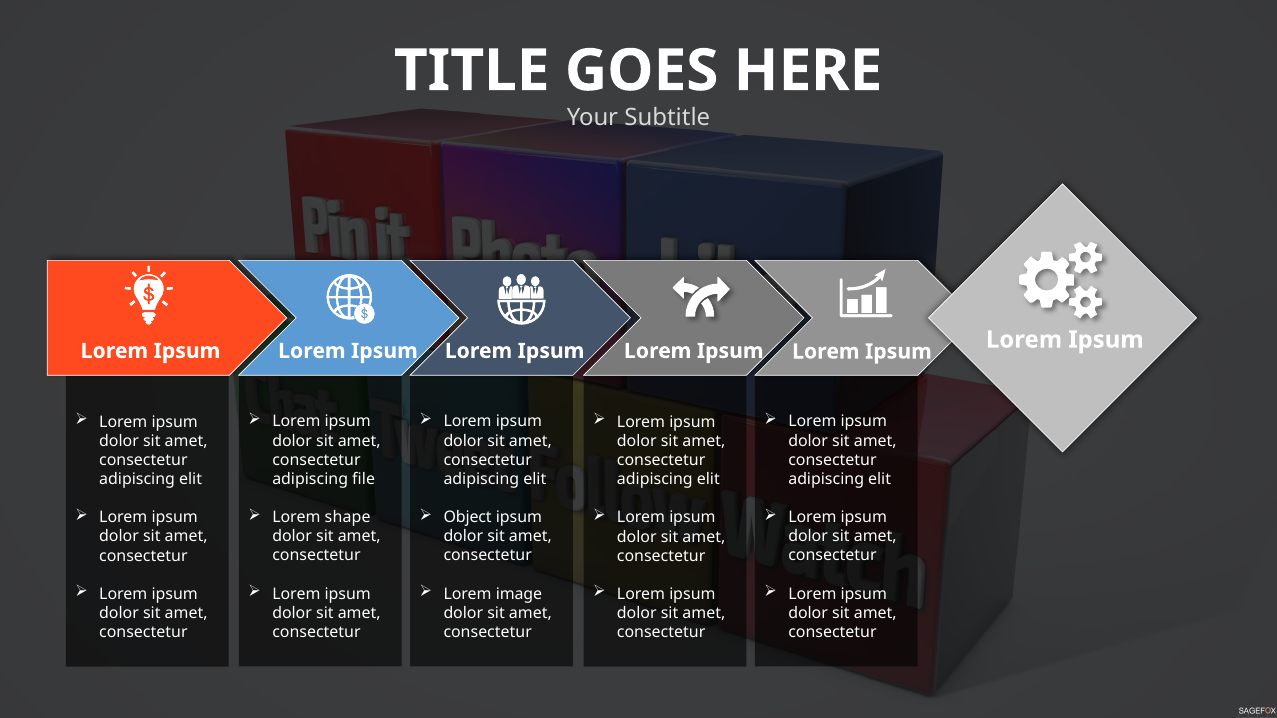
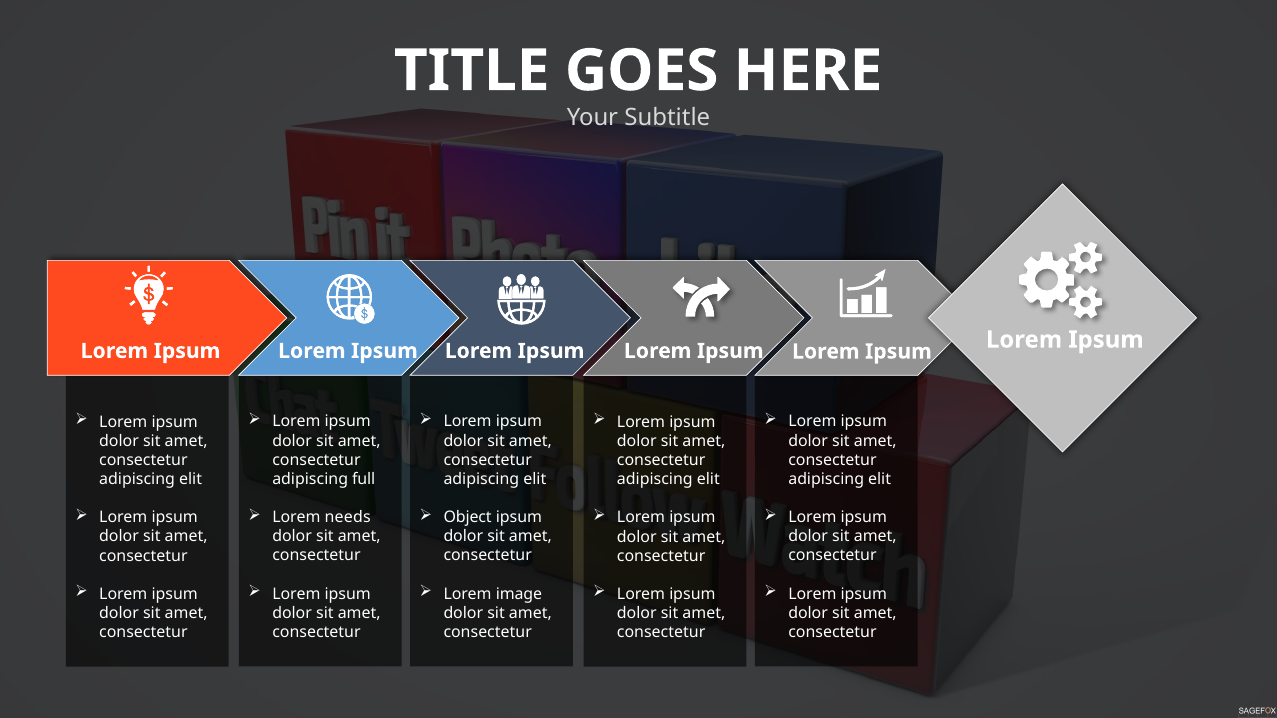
file: file -> full (364, 479)
shape: shape -> needs (348, 518)
